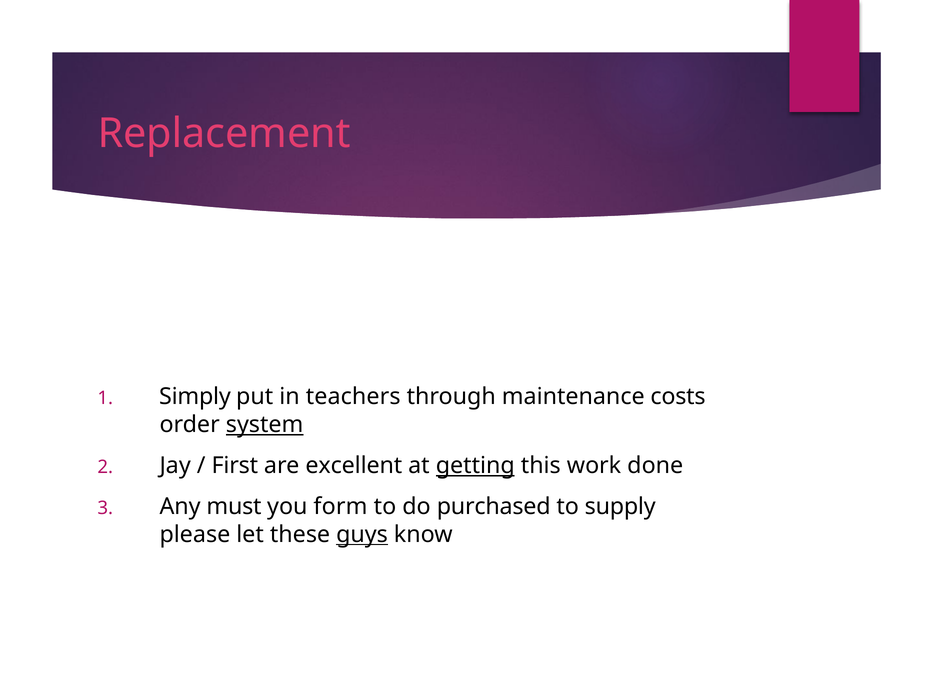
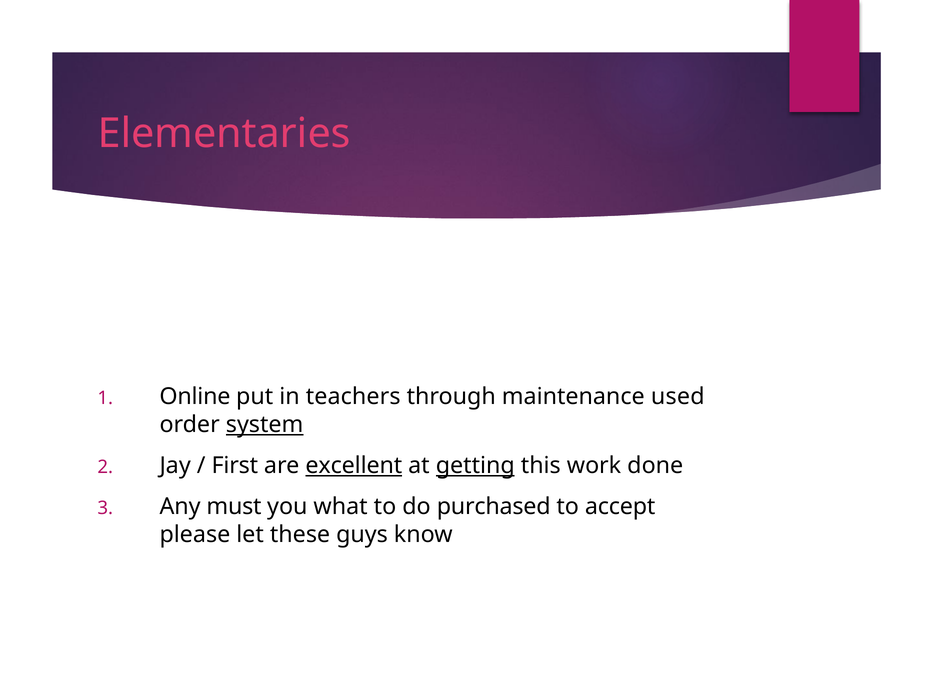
Replacement: Replacement -> Elementaries (224, 134)
Simply: Simply -> Online (195, 397)
costs: costs -> used (678, 397)
excellent underline: none -> present (354, 466)
form: form -> what (341, 506)
supply: supply -> accept (620, 506)
guys underline: present -> none (362, 534)
